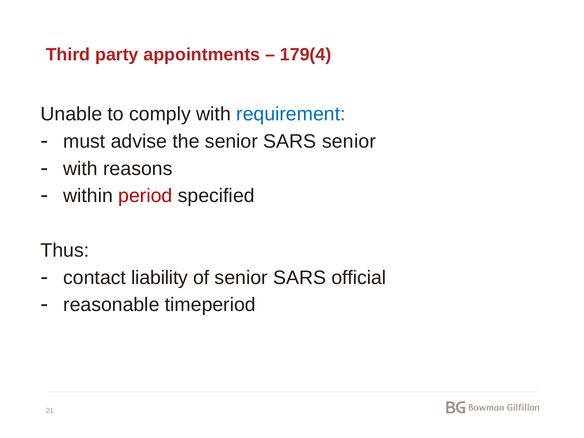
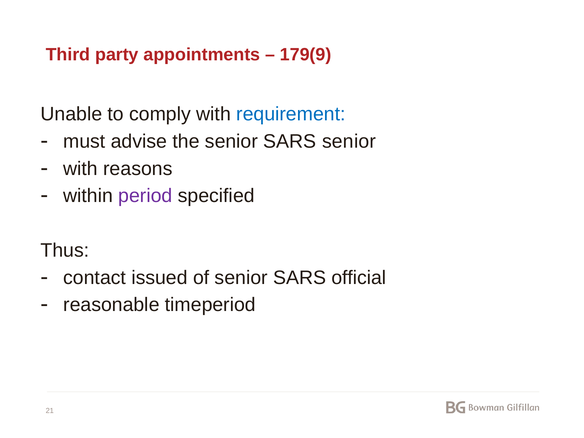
179(4: 179(4 -> 179(9 (306, 54)
period colour: red -> purple (145, 196)
liability: liability -> issued (160, 278)
